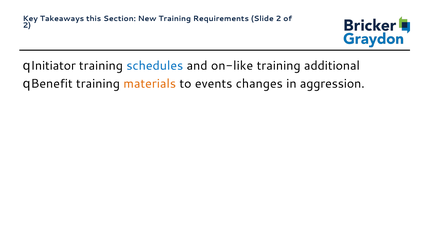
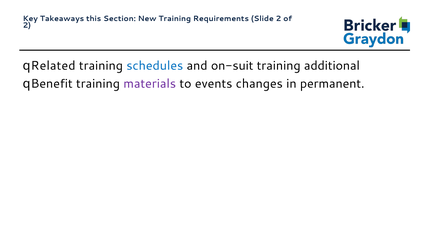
Initiator: Initiator -> Related (53, 66)
on-like: on-like -> on-suit (232, 66)
materials colour: orange -> purple (150, 83)
aggression: aggression -> permanent (332, 83)
